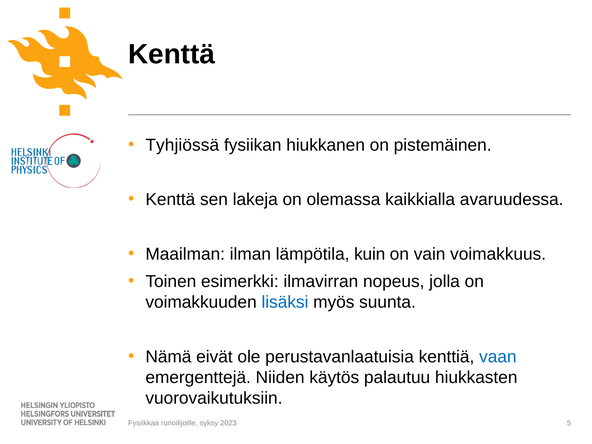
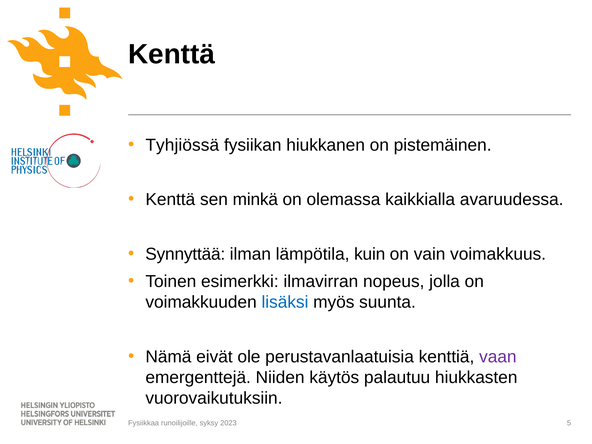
lakeja: lakeja -> minkä (255, 200)
Maailman: Maailman -> Synnyttää (185, 254)
vaan colour: blue -> purple (498, 357)
